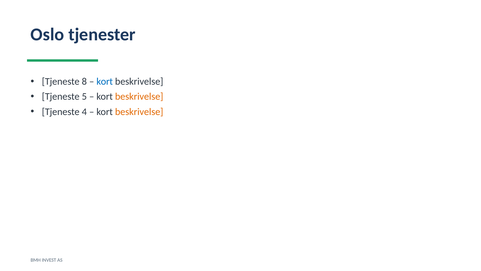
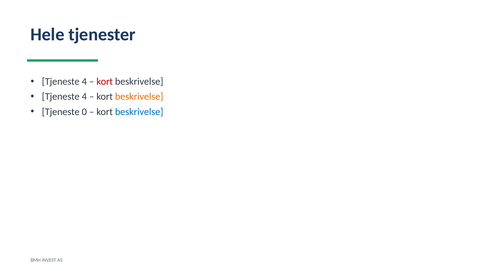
Oslo: Oslo -> Hele (48, 34)
8: 8 -> 4 (84, 81)
kort colour: blue -> red (105, 81)
5: 5 -> 4 (84, 97)
4: 4 -> 0 (84, 112)
beskrivelse colour: orange -> blue (139, 112)
